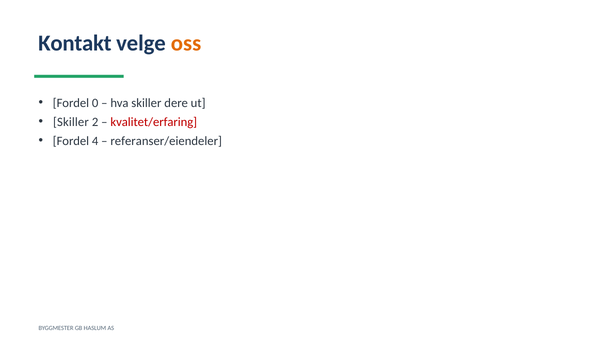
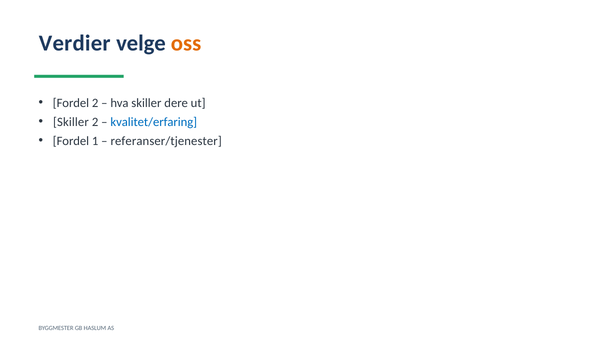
Kontakt: Kontakt -> Verdier (75, 43)
Fordel 0: 0 -> 2 (95, 103)
kvalitet/erfaring colour: red -> blue (154, 122)
4: 4 -> 1 (95, 141)
referanser/eiendeler: referanser/eiendeler -> referanser/tjenester (166, 141)
